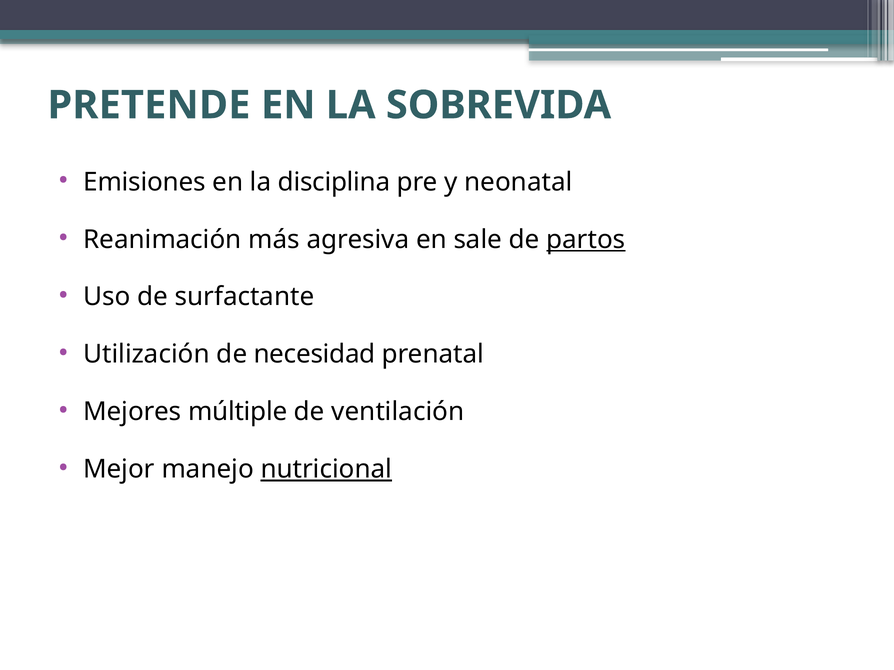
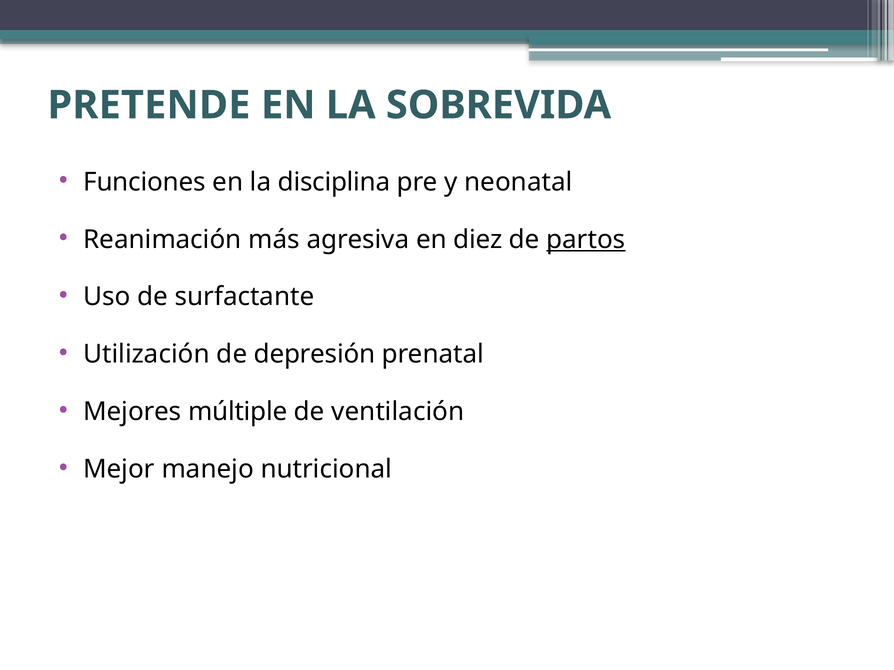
Emisiones: Emisiones -> Funciones (145, 182)
sale: sale -> diez (478, 240)
necesidad: necesidad -> depresión (315, 355)
nutricional underline: present -> none (326, 470)
